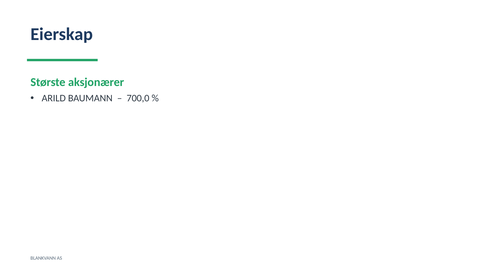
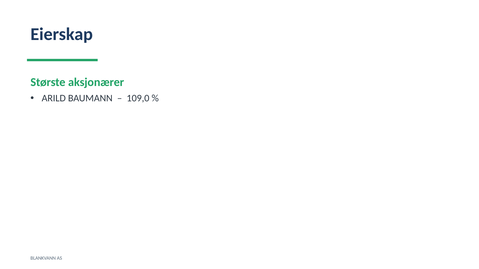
700,0: 700,0 -> 109,0 (138, 98)
